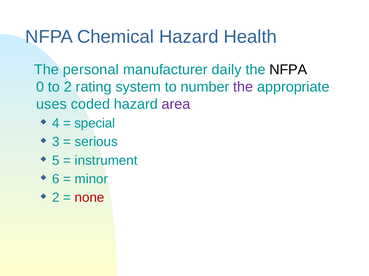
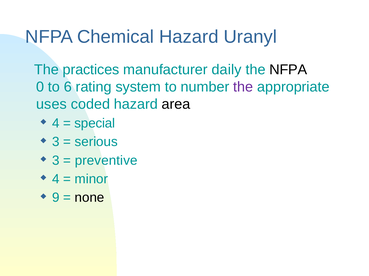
Health: Health -> Uranyl (250, 37)
personal: personal -> practices (91, 70)
to 2: 2 -> 6 (68, 87)
area colour: purple -> black (176, 104)
5: 5 -> 3 (56, 161)
instrument: instrument -> preventive (106, 161)
6: 6 -> 4 (56, 179)
2: 2 -> 9 (56, 198)
none colour: red -> black (90, 198)
